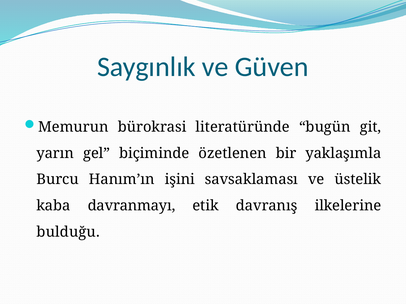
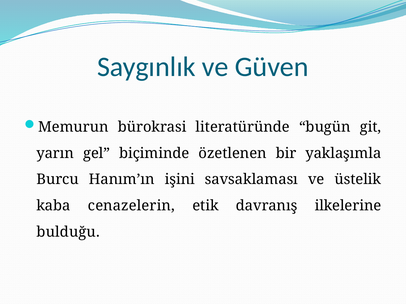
davranmayı: davranmayı -> cenazelerin (131, 206)
